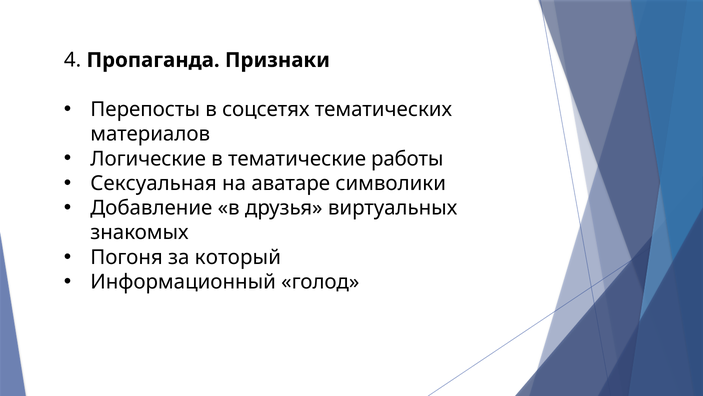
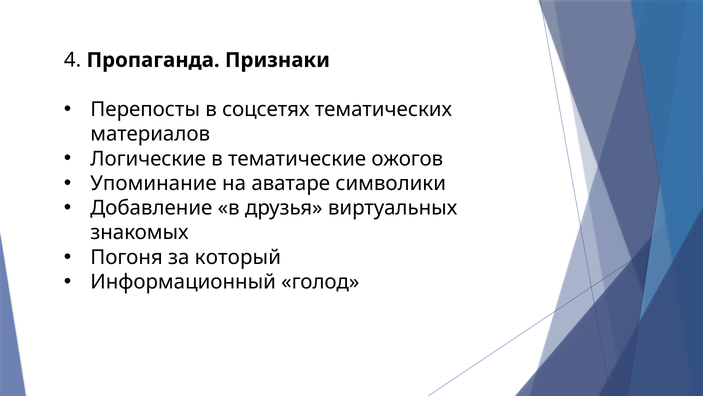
работы: работы -> ожогов (407, 159)
Сексуальная: Сексуальная -> Упоминание (154, 183)
